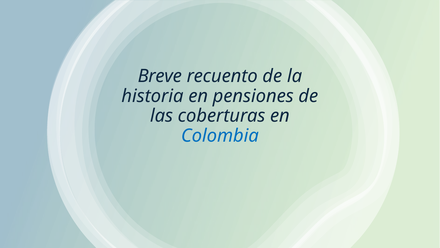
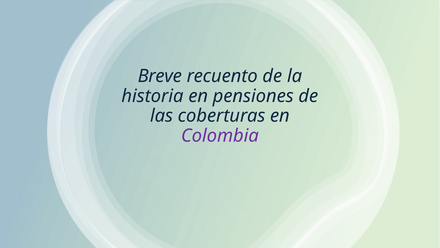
Colombia colour: blue -> purple (220, 135)
